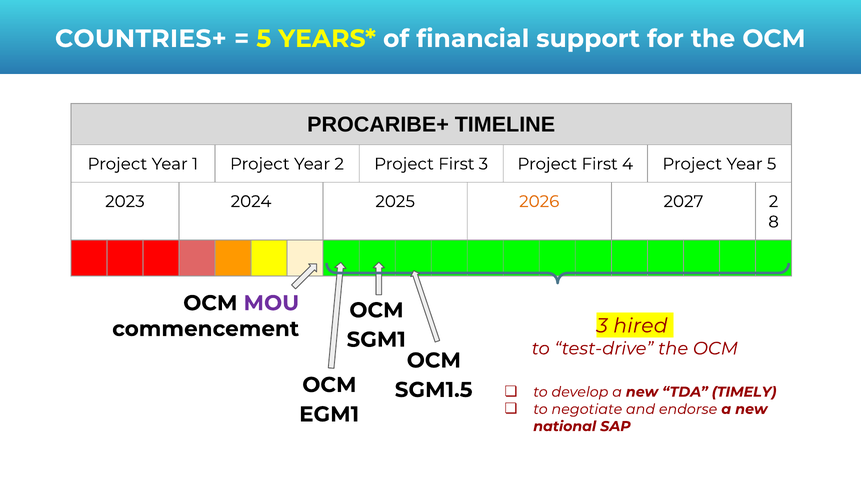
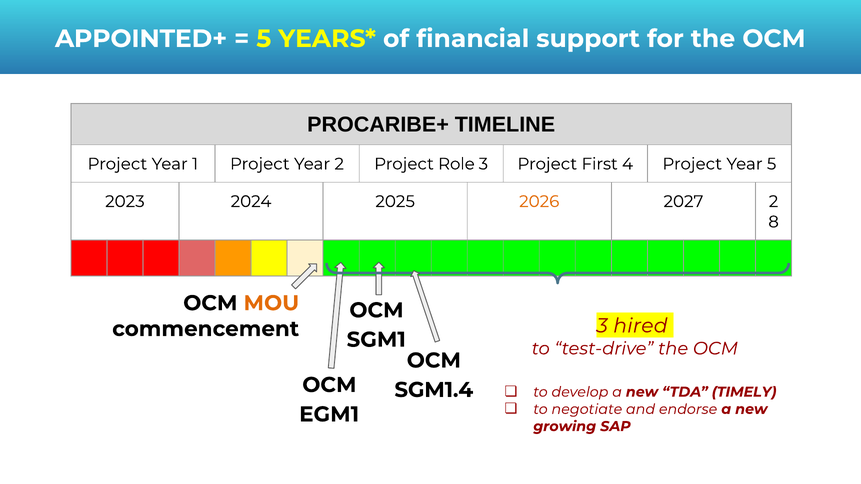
COUNTRIES+: COUNTRIES+ -> APPOINTED+ (141, 39)
2 Project First: First -> Role (456, 164)
MOU colour: purple -> orange (271, 303)
SGM1.5: SGM1.5 -> SGM1.4 (434, 390)
national: national -> growing (565, 427)
